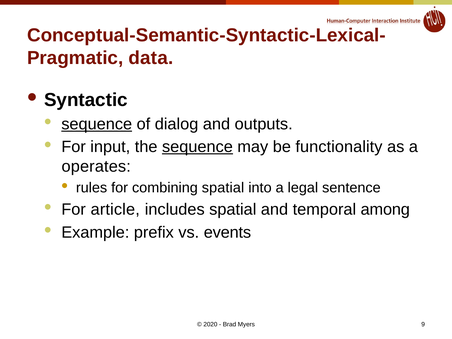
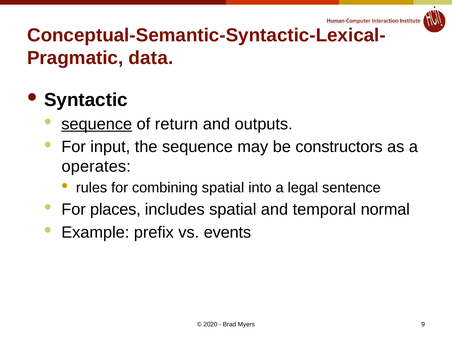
dialog: dialog -> return (176, 124)
sequence underline: present -> none (197, 147)
functionality: functionality -> constructors (339, 147)
article: article -> places (115, 209)
among: among -> normal (385, 209)
